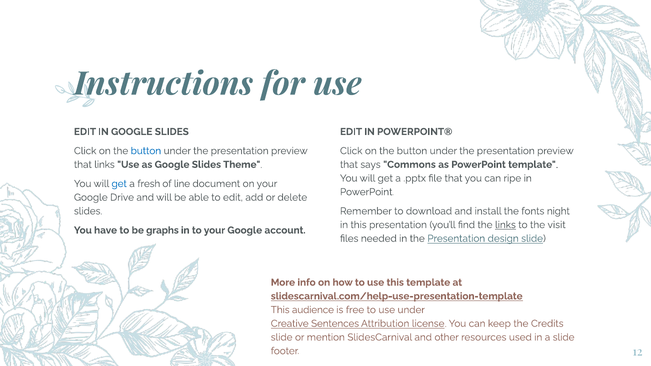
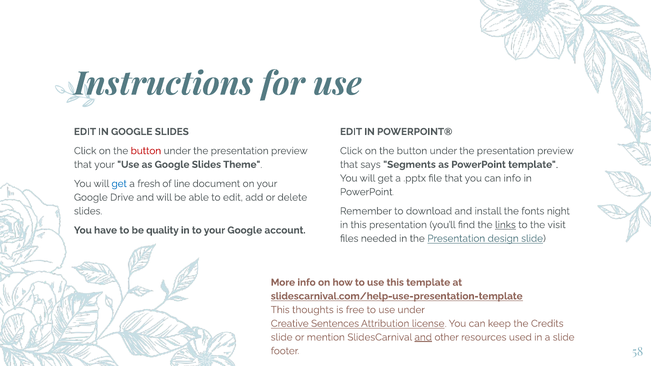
button colour: blue -> red (146, 151)
that links: links -> your (104, 165)
Commons: Commons -> Segments (409, 165)
can ripe: ripe -> info (512, 178)
graphs: graphs -> quality (162, 230)
audience: audience -> thoughts (313, 310)
and underline: none -> present (423, 337)
12: 12 -> 58 (638, 352)
